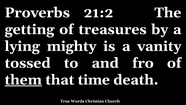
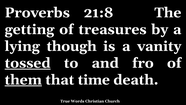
21:2: 21:2 -> 21:8 (98, 13)
mighty: mighty -> though (72, 46)
tossed underline: none -> present (28, 63)
